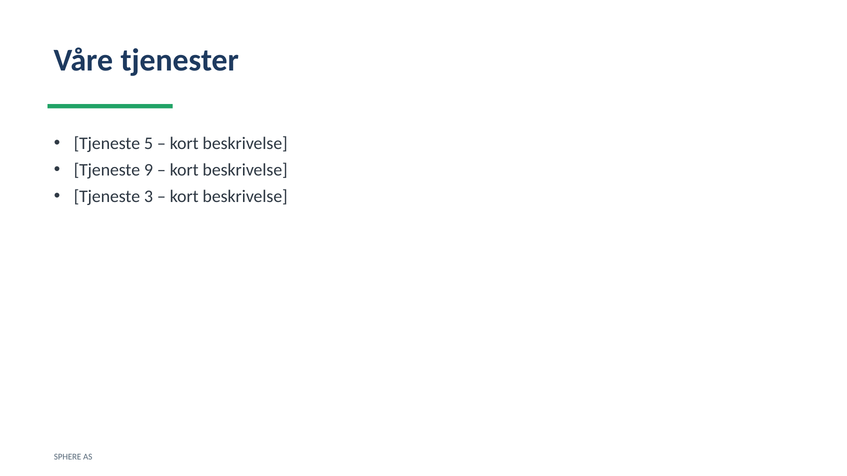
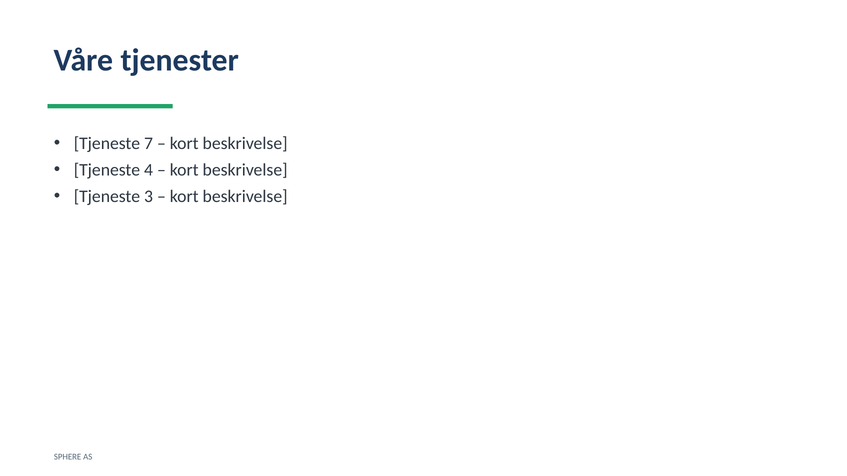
5: 5 -> 7 (148, 143)
9: 9 -> 4 (148, 170)
